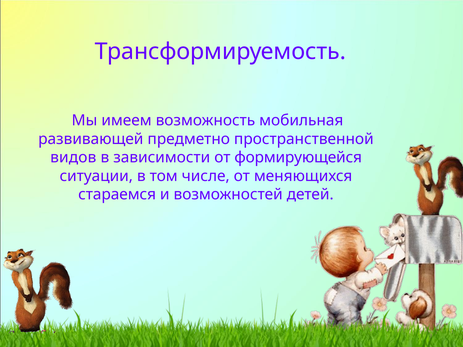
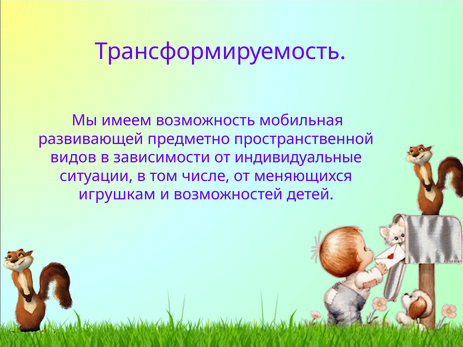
формирующейся: формирующейся -> индивидуальные (298, 158)
стараемся: стараемся -> игрушкам (117, 195)
